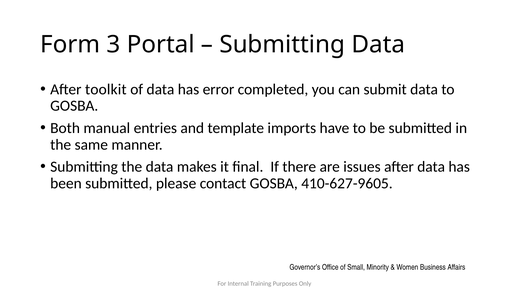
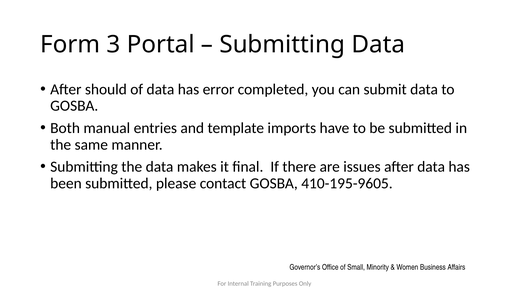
toolkit: toolkit -> should (106, 89)
410-627-9605: 410-627-9605 -> 410-195-9605 (347, 184)
